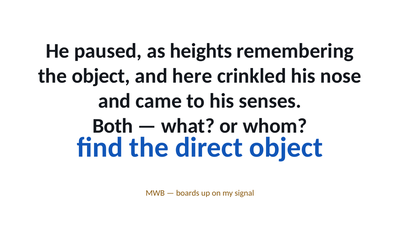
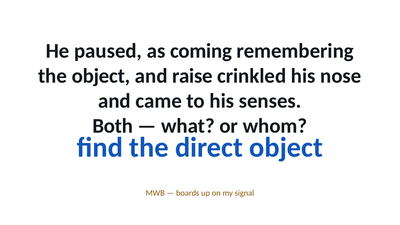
heights: heights -> coming (201, 51)
here: here -> raise (192, 76)
